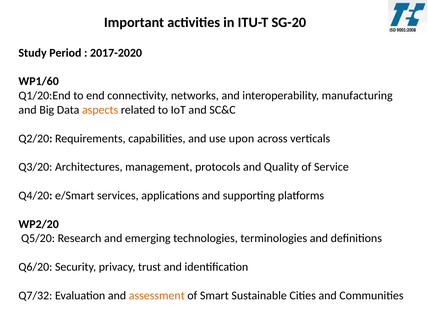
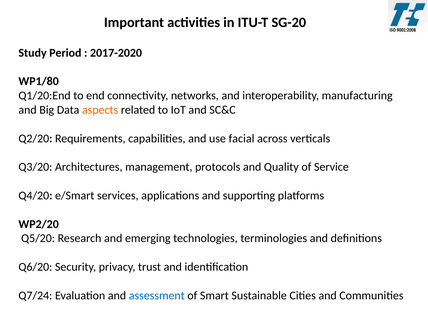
WP1/60: WP1/60 -> WP1/80 (39, 81)
upon: upon -> facial (242, 138)
Q7/32: Q7/32 -> Q7/24 (35, 295)
assessment colour: orange -> blue (157, 295)
